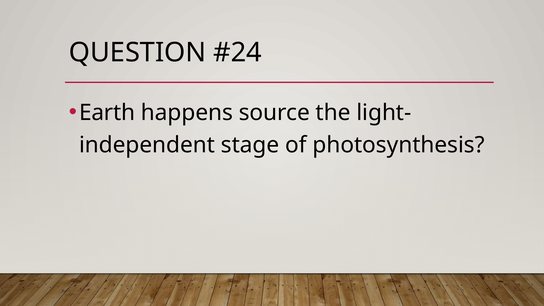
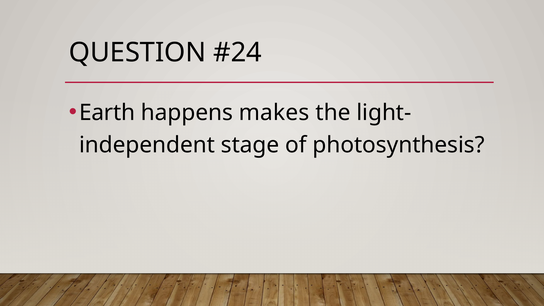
source: source -> makes (274, 113)
